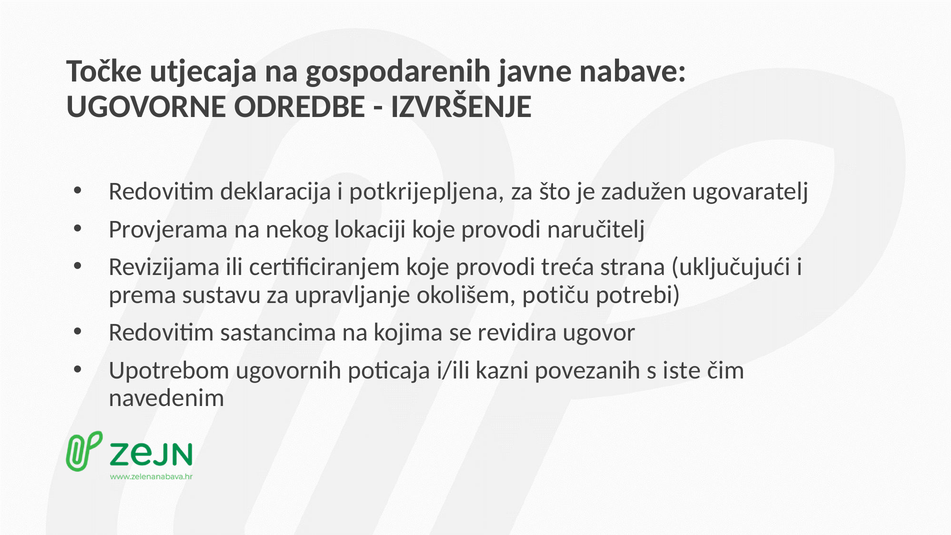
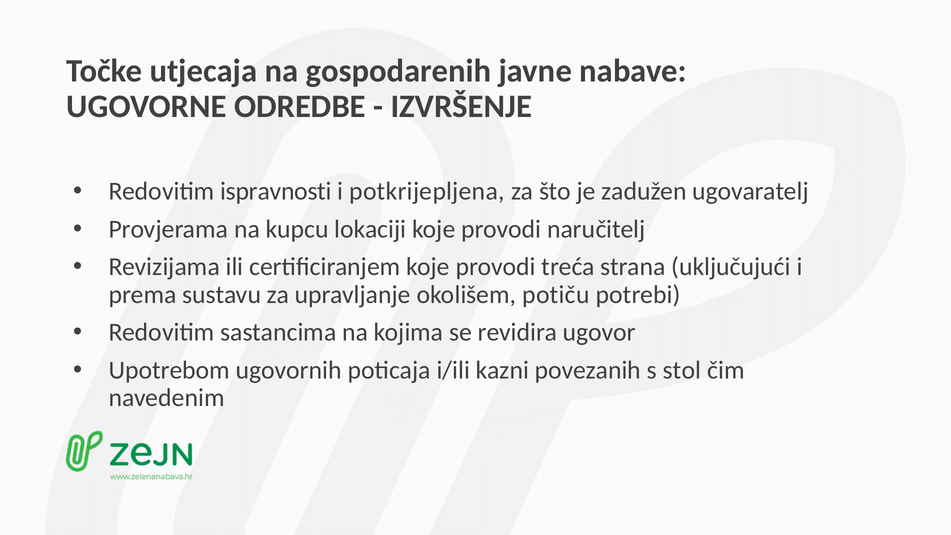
deklaracija: deklaracija -> ispravnosti (276, 191)
nekog: nekog -> kupcu (297, 229)
iste: iste -> stol (682, 370)
